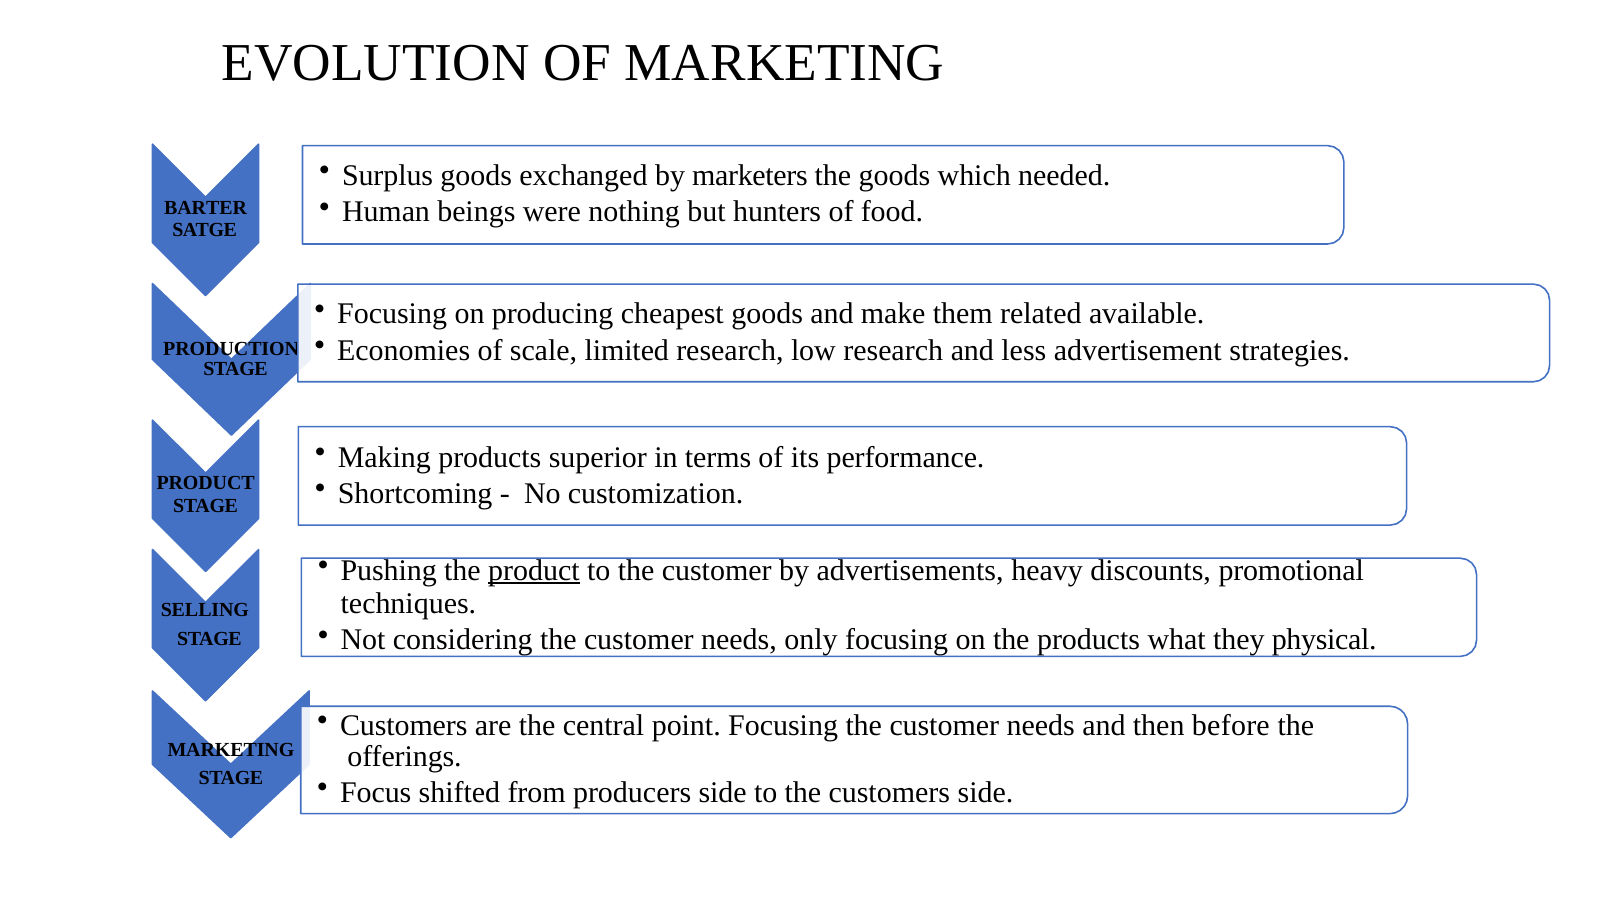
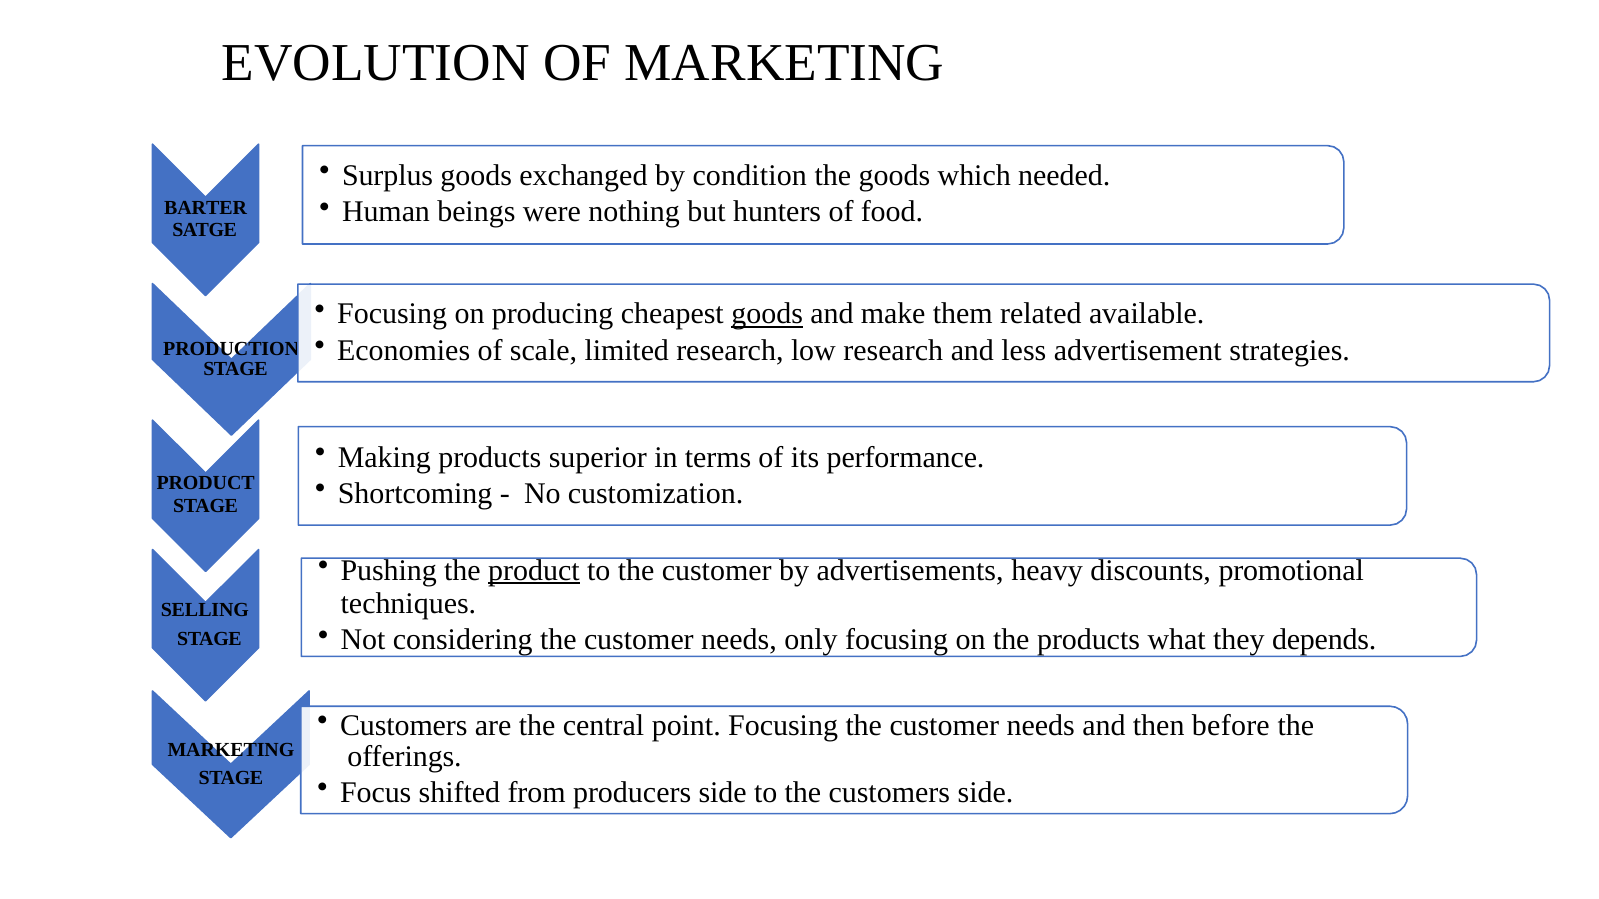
marketers: marketers -> condition (750, 176)
goods underline: none -> present (767, 314)
physical: physical -> depends (1324, 640)
